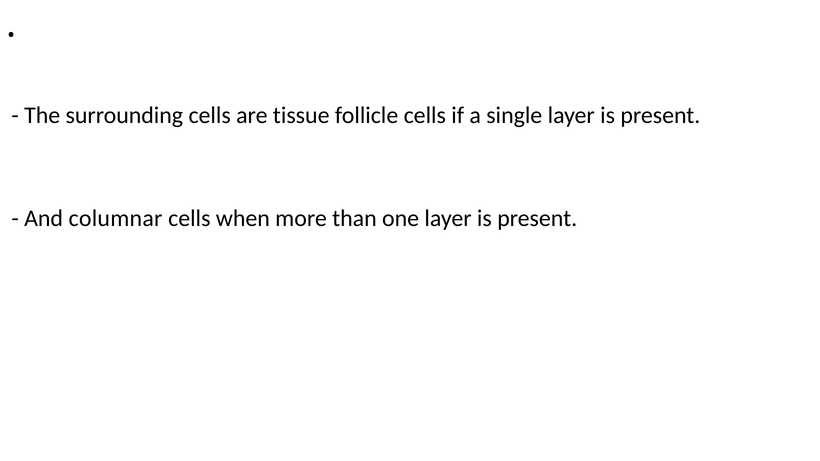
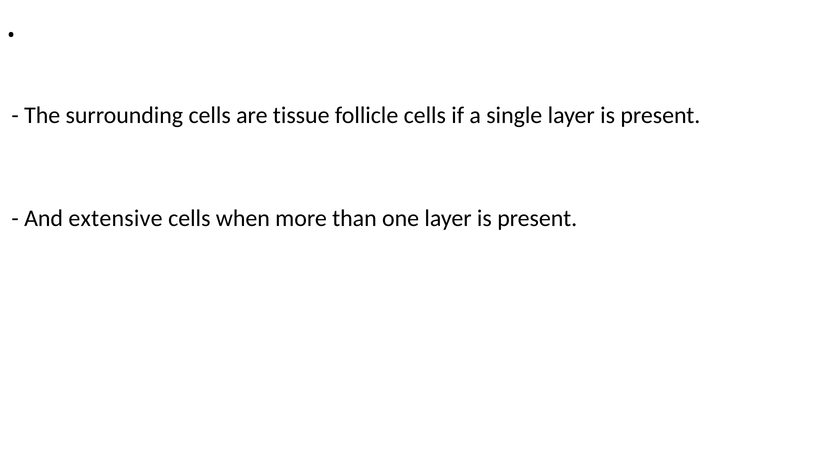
columnar: columnar -> extensive (115, 219)
